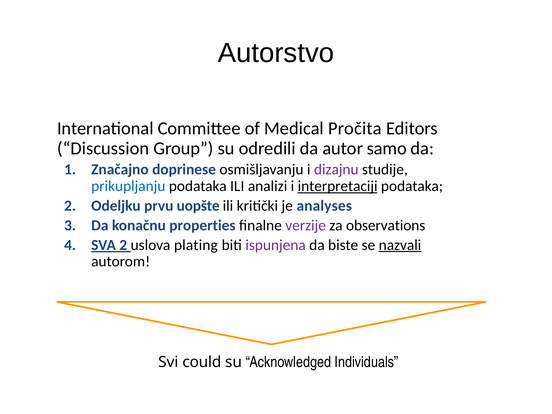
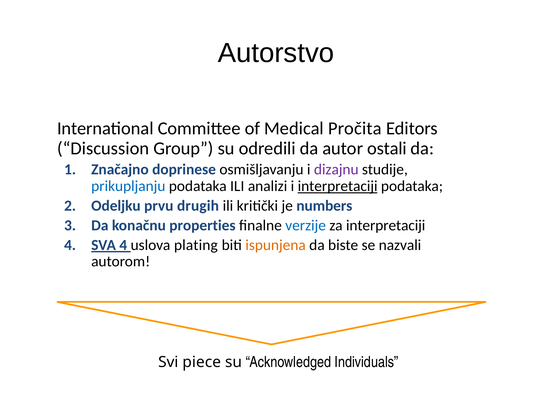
samo: samo -> ostali (387, 148)
uopšte: uopšte -> drugih (198, 206)
analyses: analyses -> numbers (324, 206)
verzije colour: purple -> blue (306, 225)
za observations: observations -> interpretaciji (386, 225)
SVA 2: 2 -> 4 (123, 245)
ispunjena colour: purple -> orange (276, 245)
nazvali underline: present -> none (400, 245)
could: could -> piece (202, 362)
